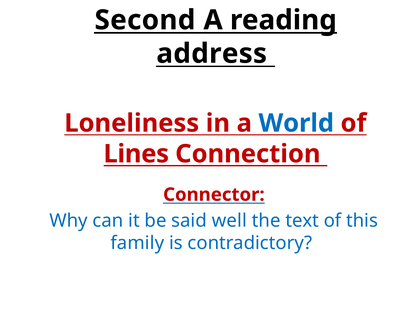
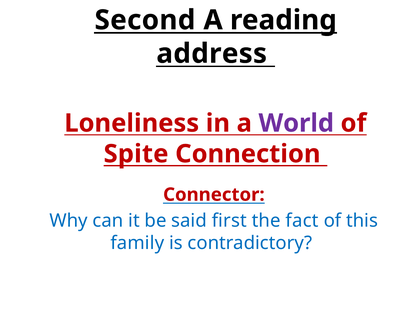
World colour: blue -> purple (296, 123)
Lines: Lines -> Spite (136, 154)
well: well -> first (229, 220)
text: text -> fact (302, 220)
